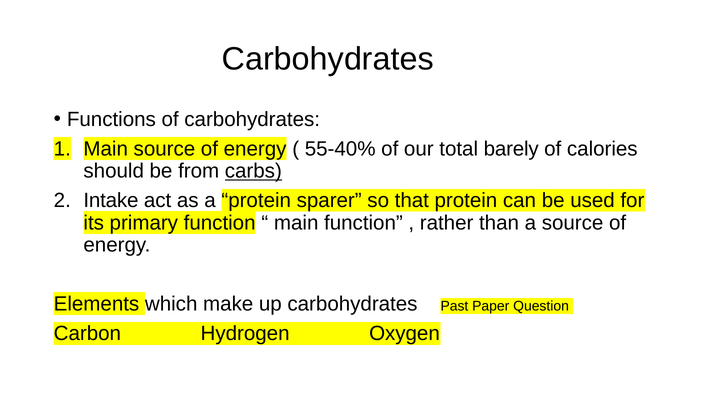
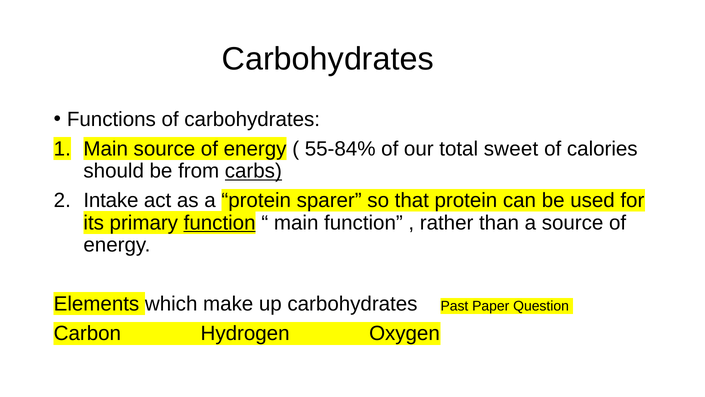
55-40%: 55-40% -> 55-84% (340, 149)
barely: barely -> sweet (511, 149)
function underline: none -> present (220, 223)
